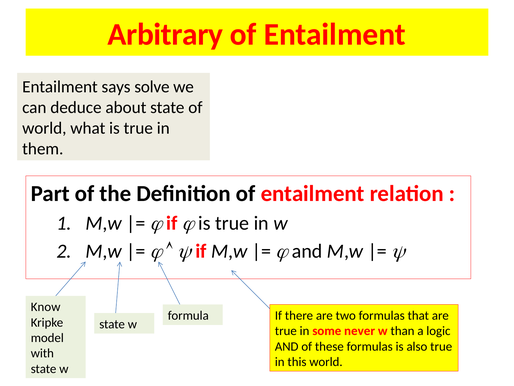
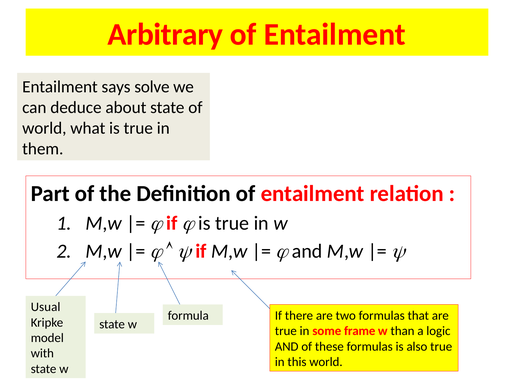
Know: Know -> Usual (46, 307)
never: never -> frame (360, 331)
